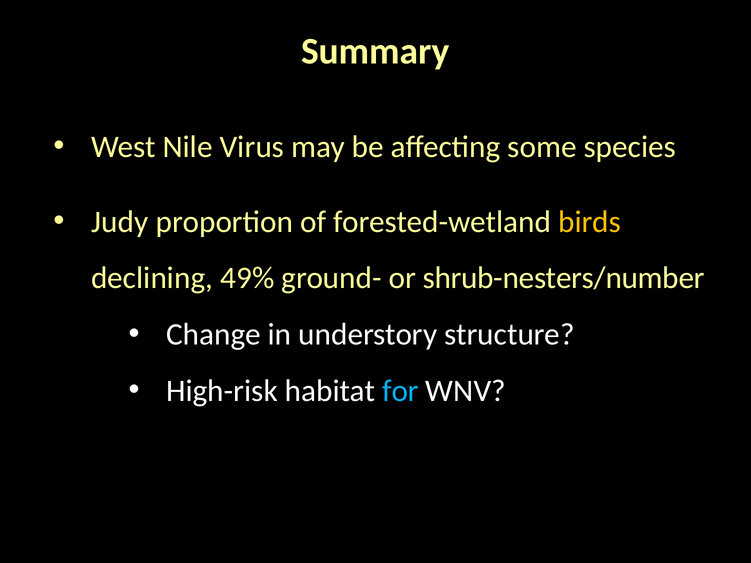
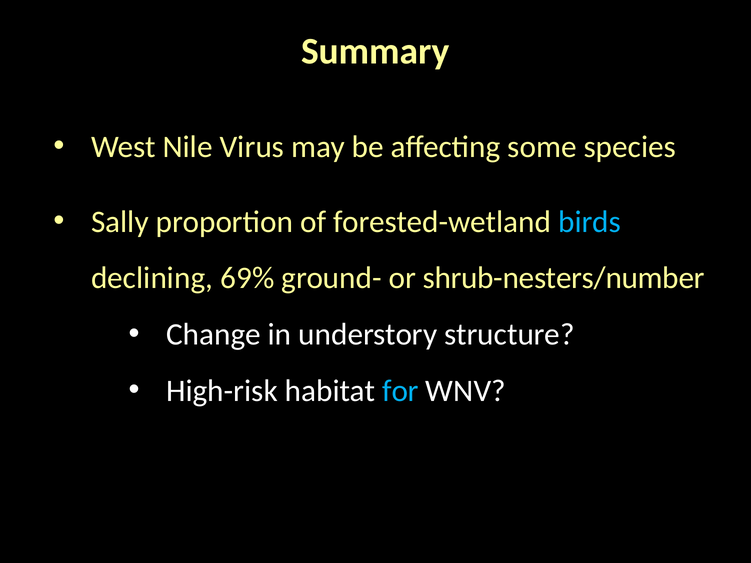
Judy: Judy -> Sally (120, 222)
birds colour: yellow -> light blue (590, 222)
49%: 49% -> 69% (247, 278)
